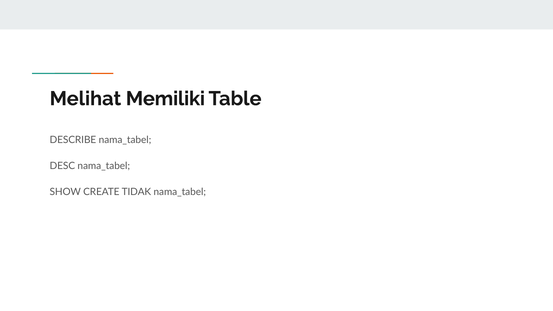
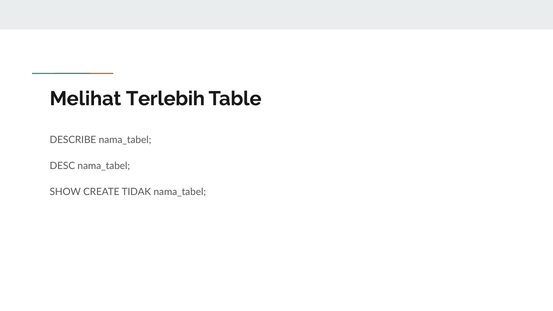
Memiliki: Memiliki -> Terlebih (165, 99)
